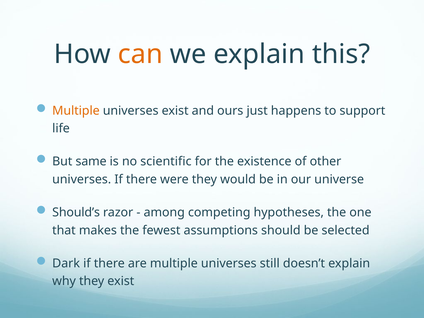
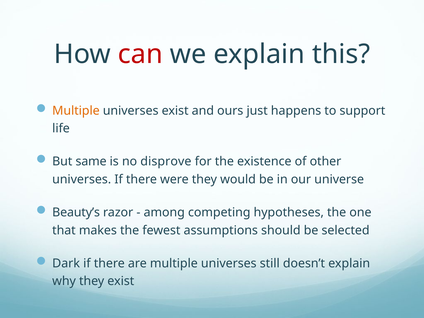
can colour: orange -> red (140, 54)
scientific: scientific -> disprove (166, 162)
Should’s: Should’s -> Beauty’s (76, 212)
